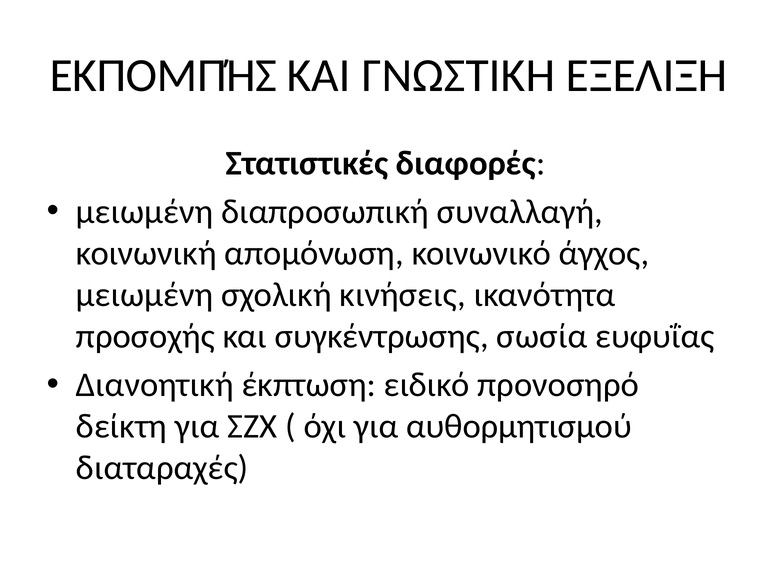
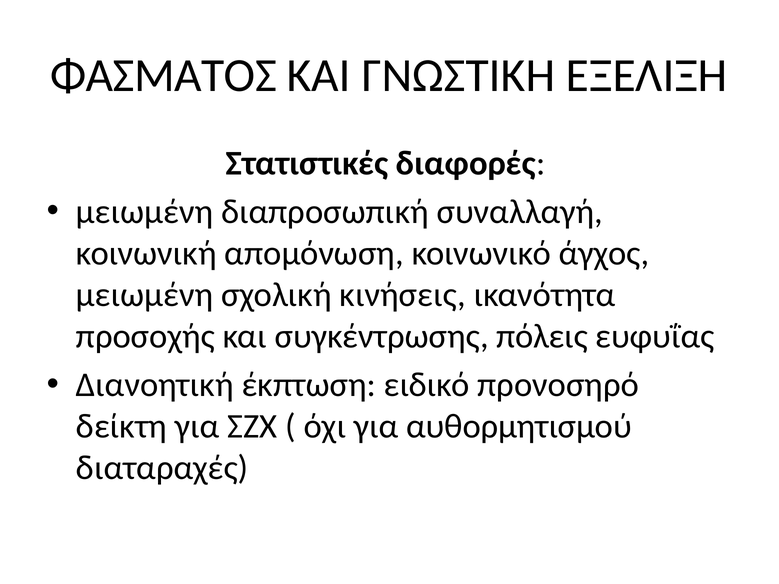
ΕΚΠΟΜΠΉΣ: ΕΚΠΟΜΠΉΣ -> ΦΑΣΜΑΤΟΣ (163, 75)
σωσία: σωσία -> πόλεις (542, 337)
